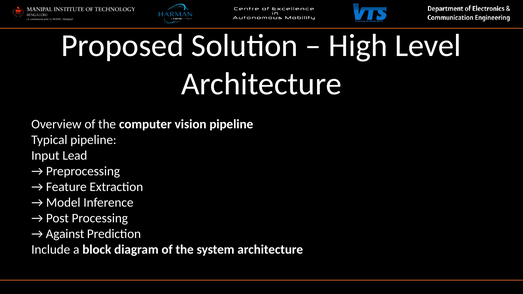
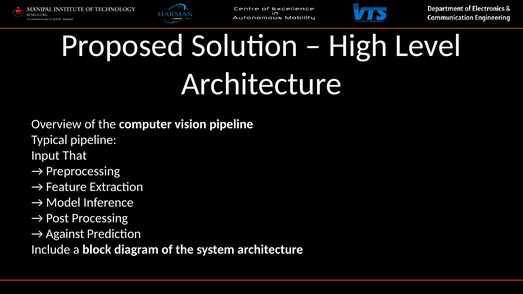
Lead: Lead -> That (75, 156)
